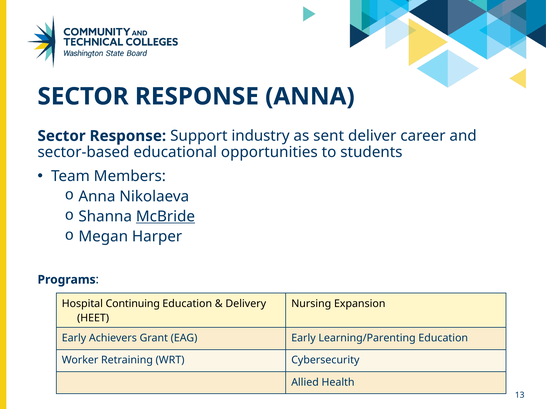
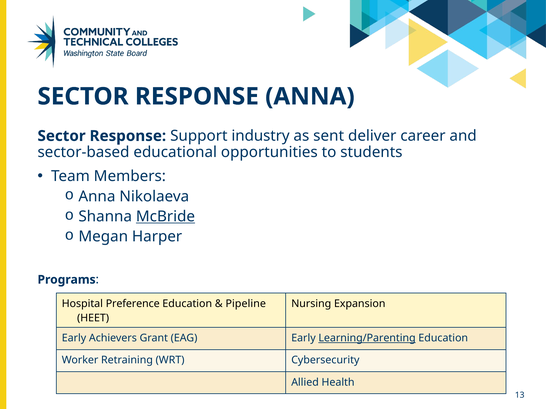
Continuing: Continuing -> Preference (133, 304)
Delivery: Delivery -> Pipeline (246, 304)
Learning/Parenting underline: none -> present (367, 338)
